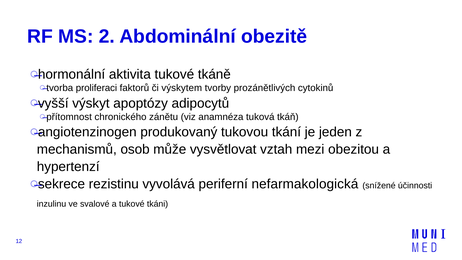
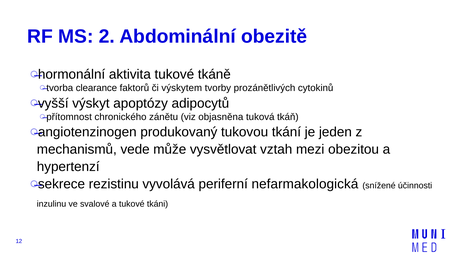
proliferaci: proliferaci -> clearance (96, 88)
anamnéza: anamnéza -> objasněna (221, 117)
osob: osob -> vede (135, 149)
